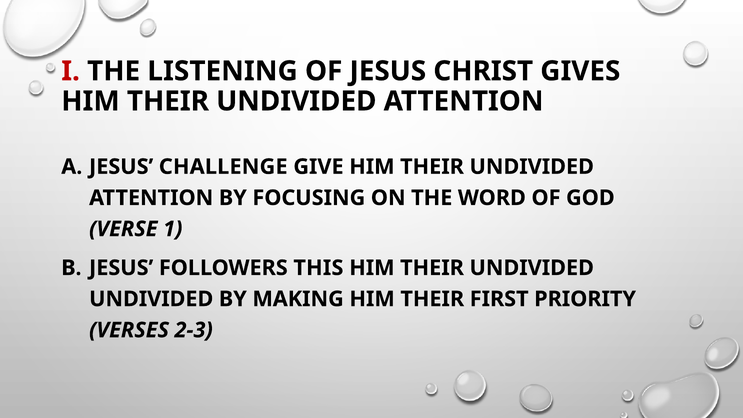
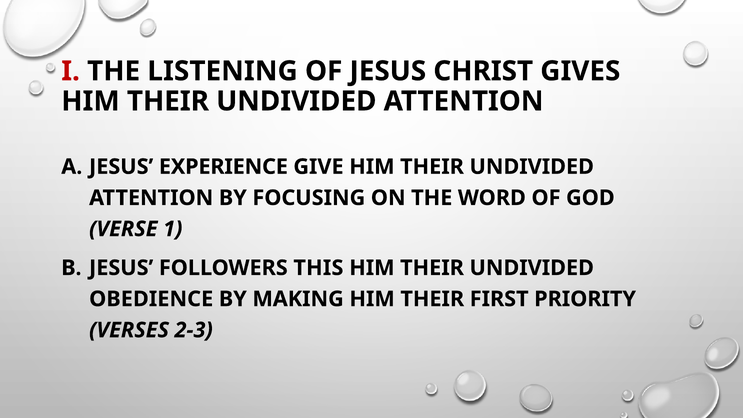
CHALLENGE: CHALLENGE -> EXPERIENCE (223, 167)
UNDIVIDED: UNDIVIDED -> OBEDIENCE (151, 299)
